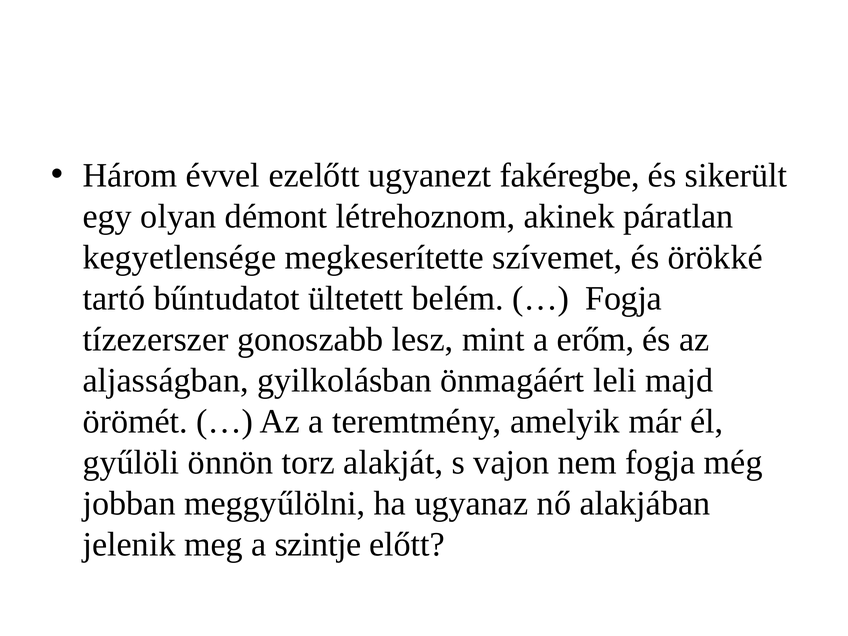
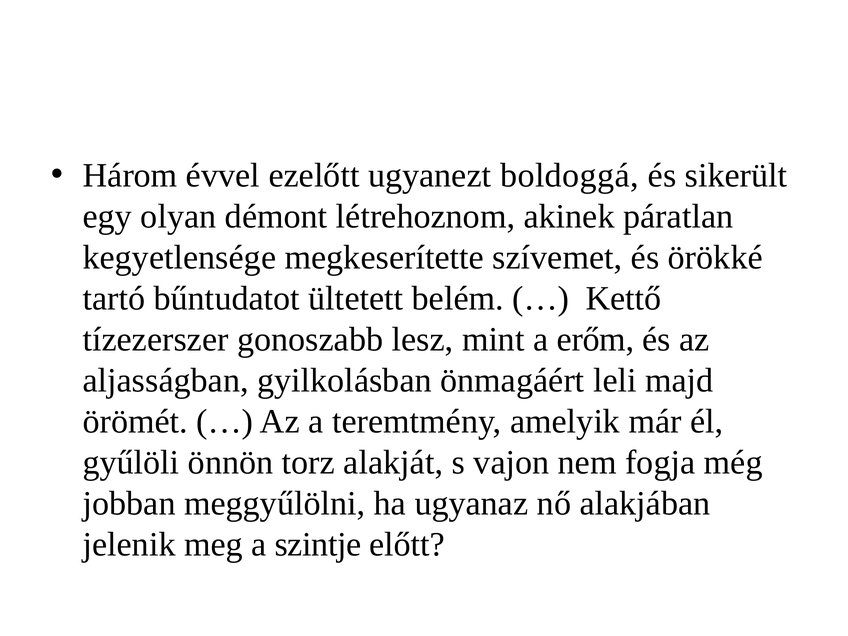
fakéregbe: fakéregbe -> boldoggá (569, 176)
Fogja: Fogja -> Kettő (624, 299)
